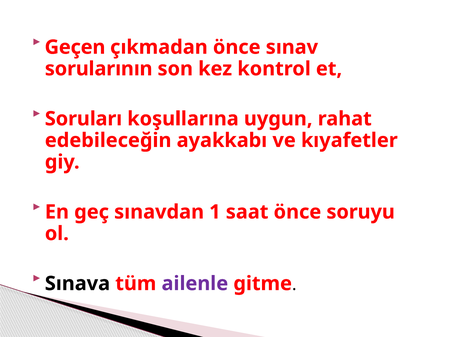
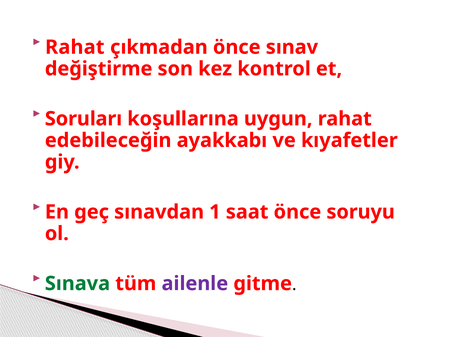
Geçen: Geçen -> Rahat (75, 47)
sorularının: sorularının -> değiştirme (99, 69)
Sınava colour: black -> green (77, 283)
